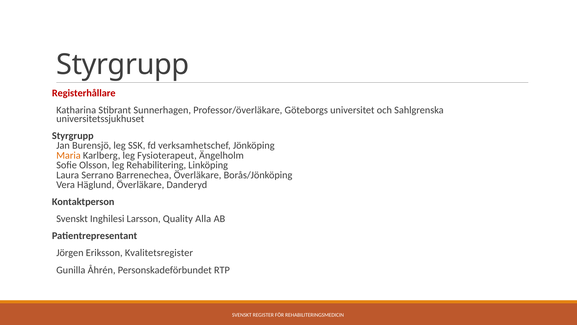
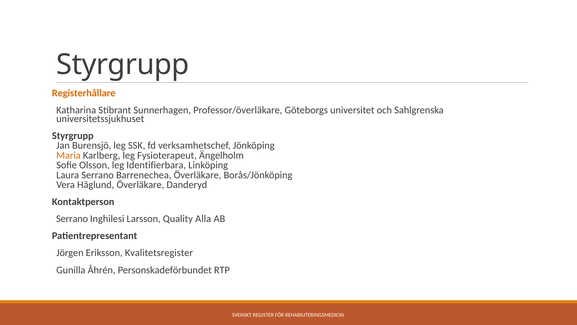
Registerhållare colour: red -> orange (84, 93)
Rehabilitering: Rehabilitering -> Identifierbara (156, 165)
Svenskt: Svenskt -> Serrano (72, 219)
